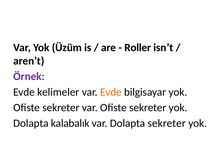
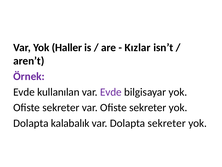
Üzüm: Üzüm -> Haller (67, 47)
Roller: Roller -> Kızlar (138, 47)
kelimeler: kelimeler -> kullanılan (58, 92)
Evde colour: orange -> purple (111, 92)
